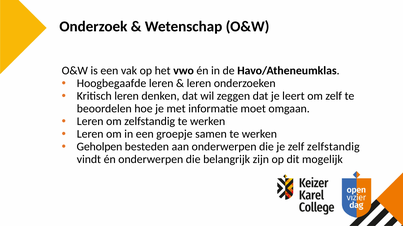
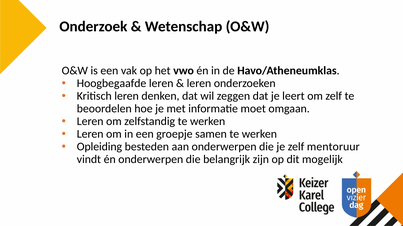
Geholpen: Geholpen -> Opleiding (99, 147)
zelf zelfstandig: zelfstandig -> mentoruur (333, 147)
